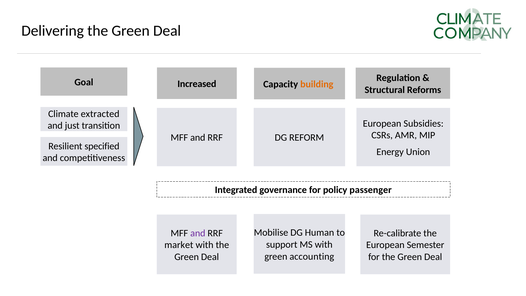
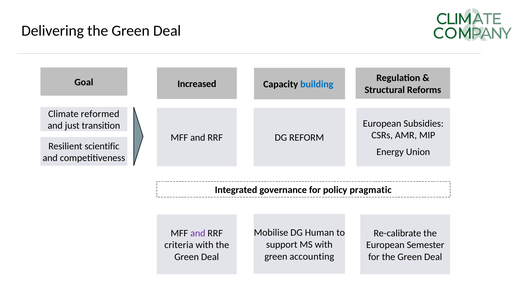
building colour: orange -> blue (317, 84)
extracted: extracted -> reformed (100, 114)
specified: specified -> scientific (102, 146)
passenger: passenger -> pragmatic (371, 190)
market: market -> criteria (179, 245)
